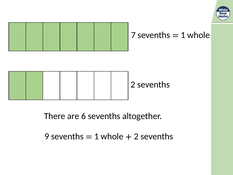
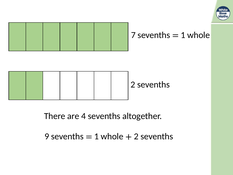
6: 6 -> 4 (84, 116)
